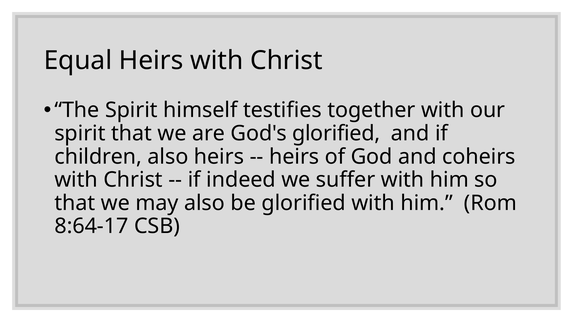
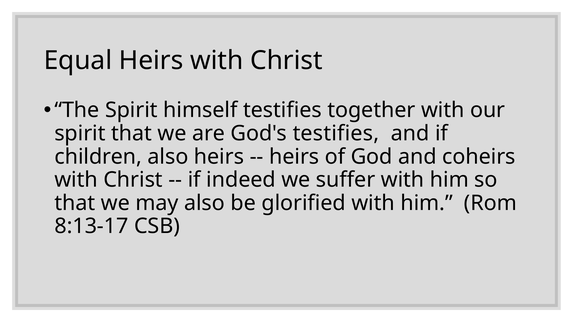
God's glorified: glorified -> testifies (336, 134)
8:64-17: 8:64-17 -> 8:13-17 (91, 226)
